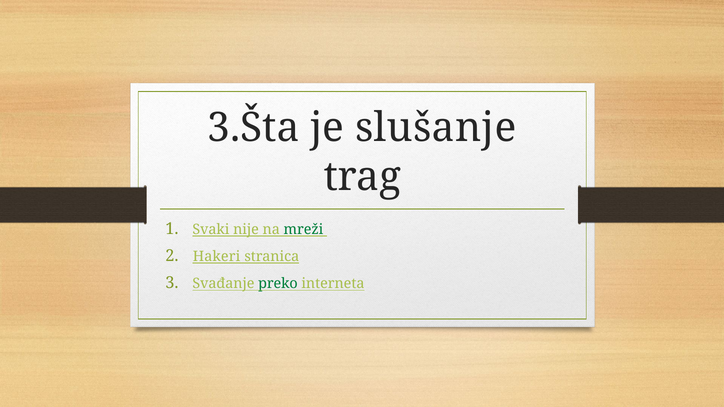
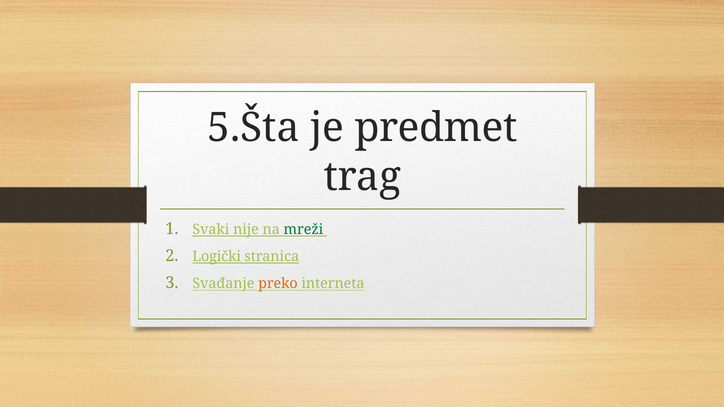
3.Šta: 3.Šta -> 5.Šta (254, 128)
slušanje: slušanje -> predmet (436, 128)
Hakeri: Hakeri -> Logički (217, 257)
preko colour: green -> orange (278, 284)
